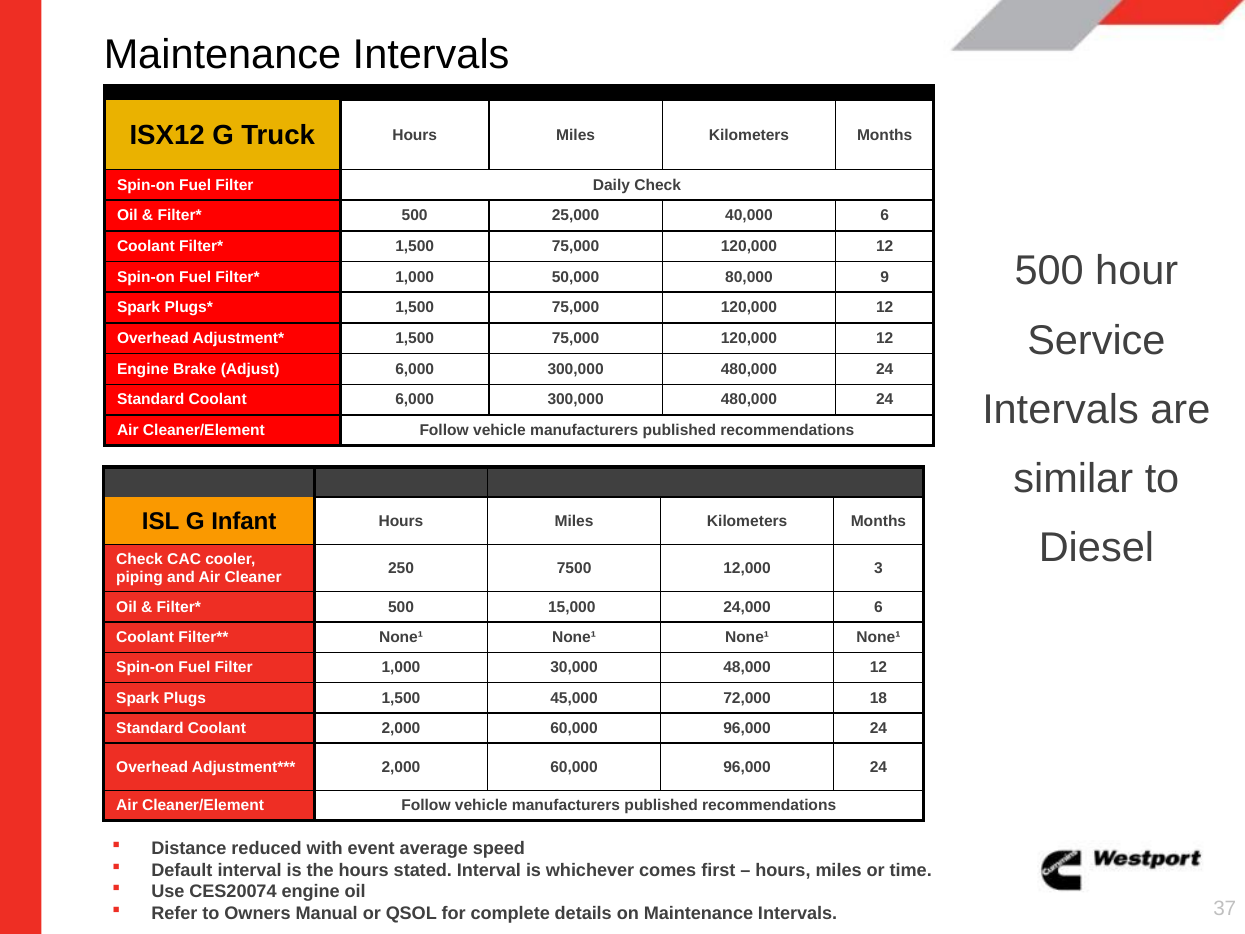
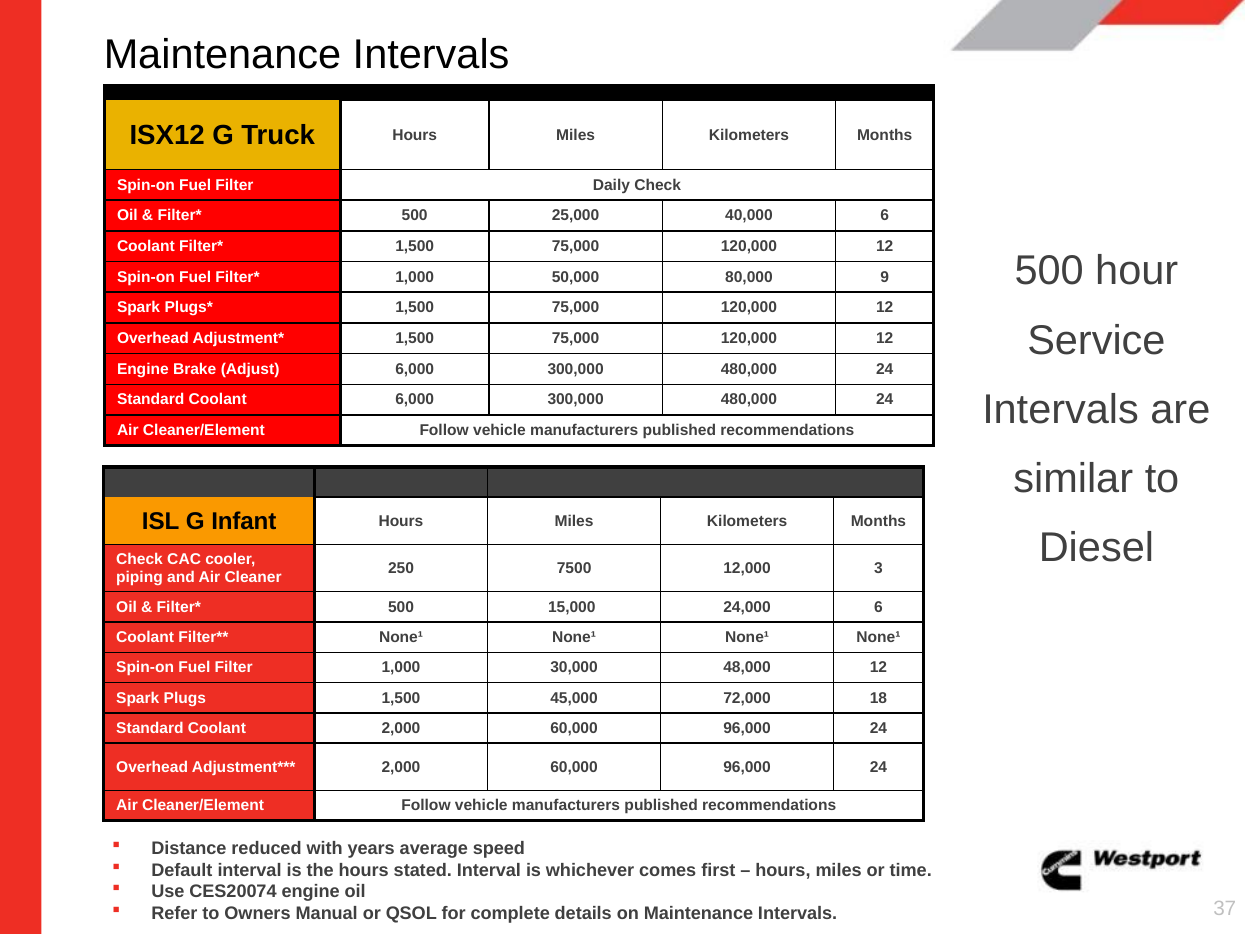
event: event -> years (371, 848)
